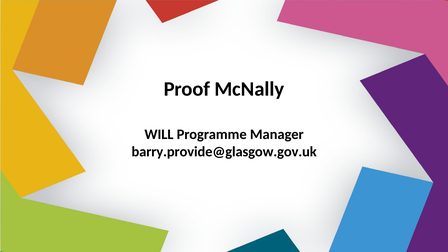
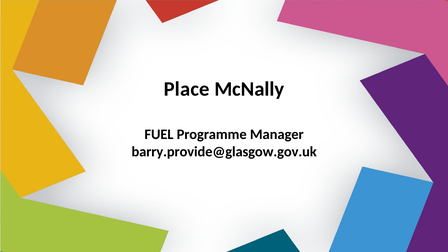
Proof: Proof -> Place (187, 89)
WILL: WILL -> FUEL (159, 134)
